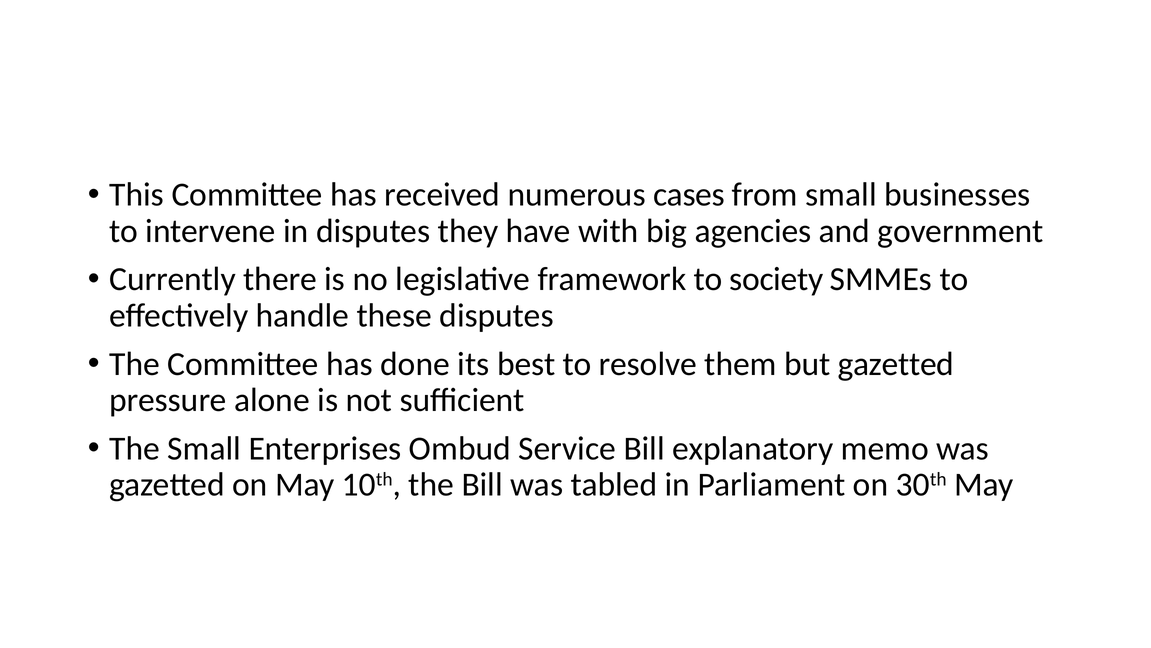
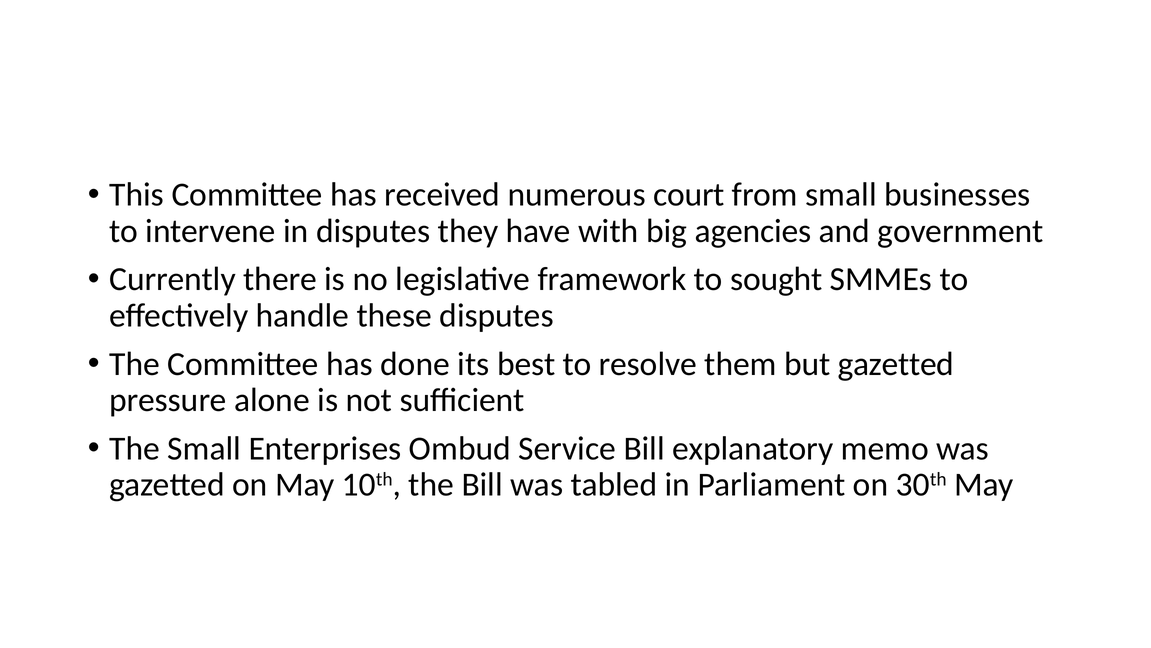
cases: cases -> court (689, 195)
society: society -> sought (776, 279)
